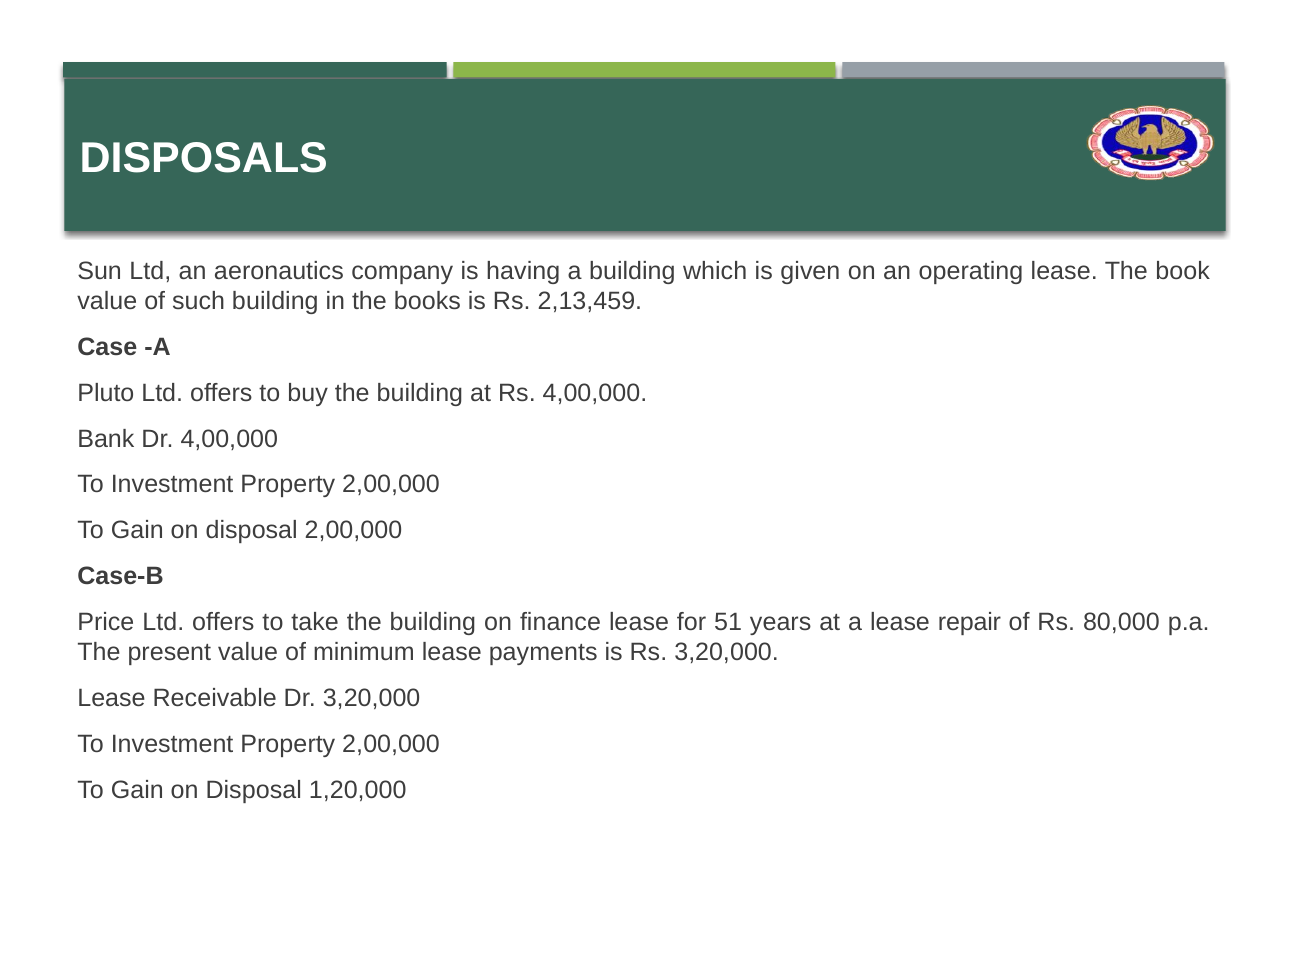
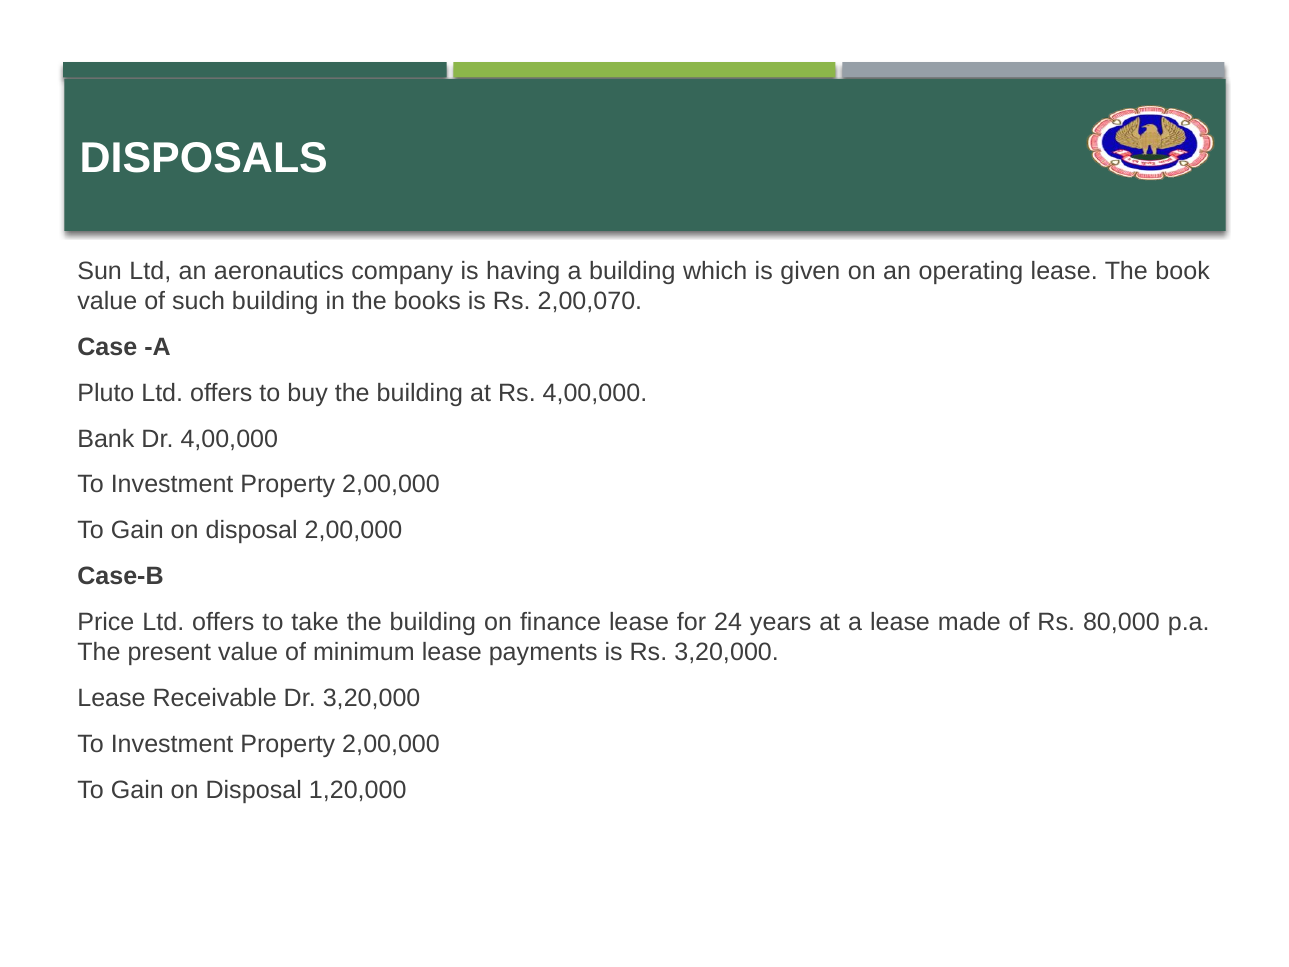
2,13,459: 2,13,459 -> 2,00,070 (590, 301)
51: 51 -> 24 (728, 622)
repair: repair -> made (969, 622)
